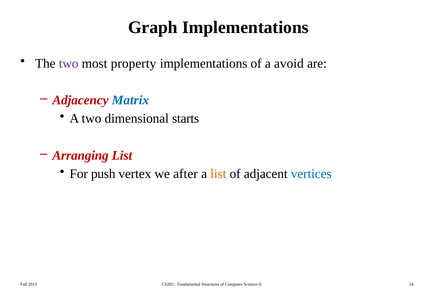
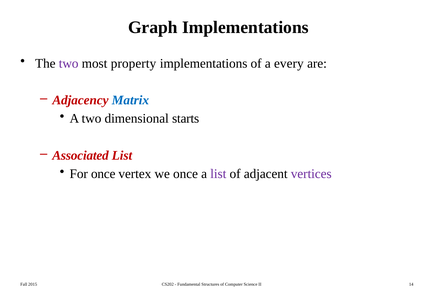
avoid: avoid -> every (289, 63)
Arranging: Arranging -> Associated (81, 155)
For push: push -> once (103, 174)
we after: after -> once (186, 174)
list colour: orange -> purple (218, 174)
vertices colour: blue -> purple (311, 174)
